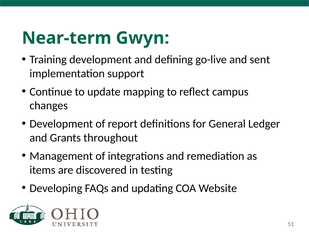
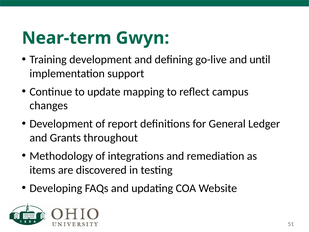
sent: sent -> until (260, 59)
Management: Management -> Methodology (61, 156)
